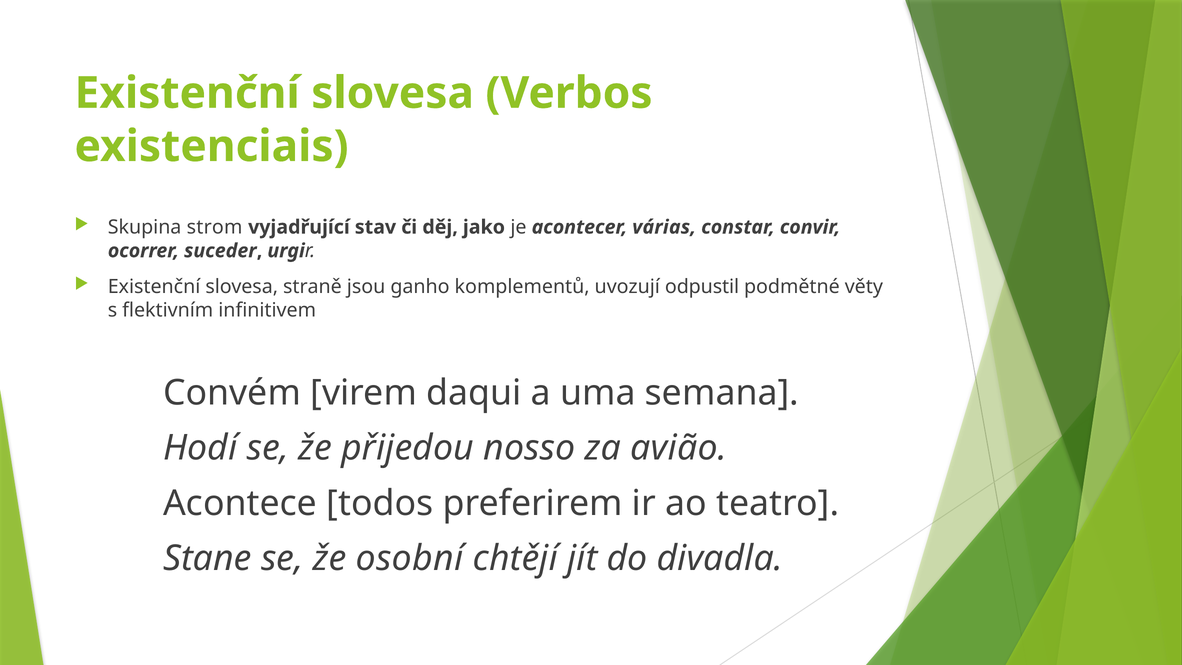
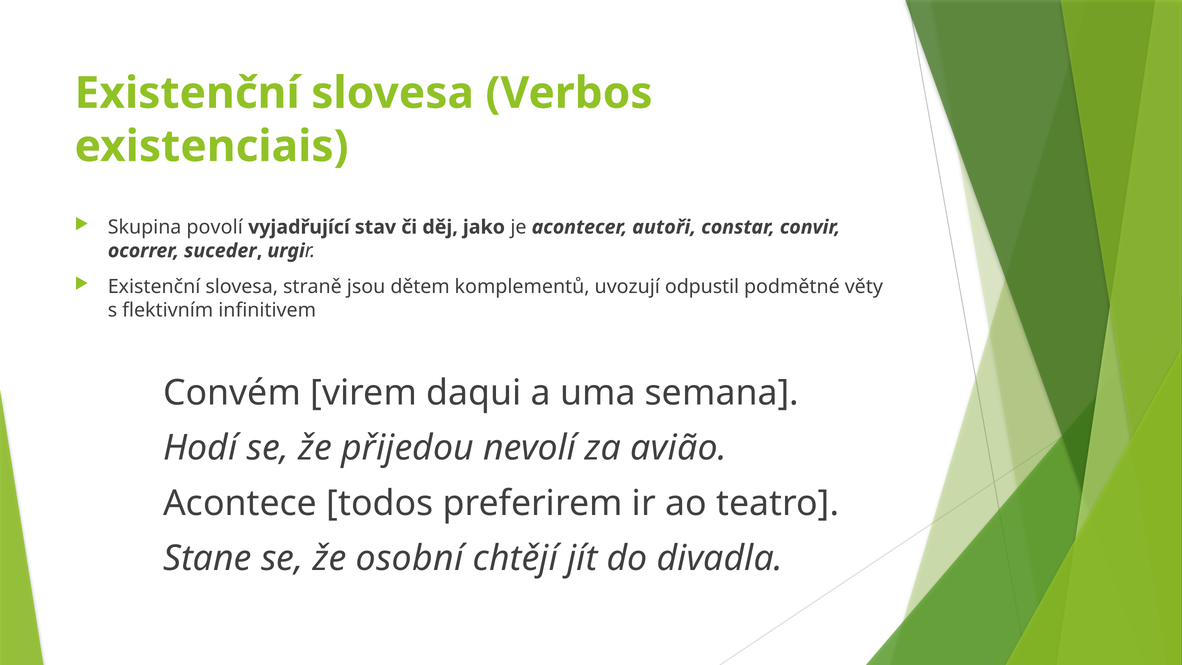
strom: strom -> povolí (215, 227)
várias: várias -> autoři (664, 227)
ganho: ganho -> dětem (420, 287)
nosso: nosso -> nevolí (530, 448)
